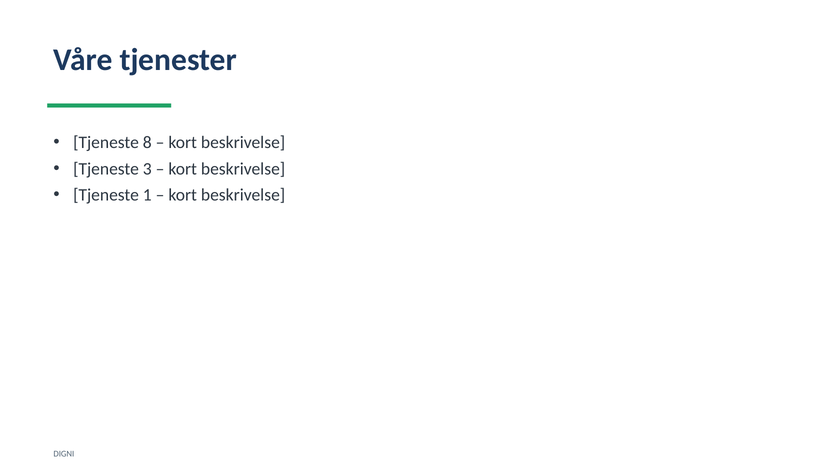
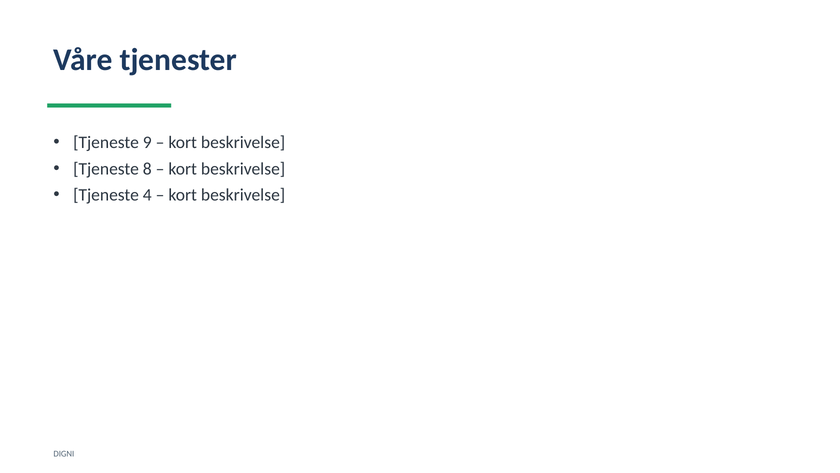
8: 8 -> 9 (147, 142)
3: 3 -> 8 (147, 169)
1: 1 -> 4 (147, 195)
